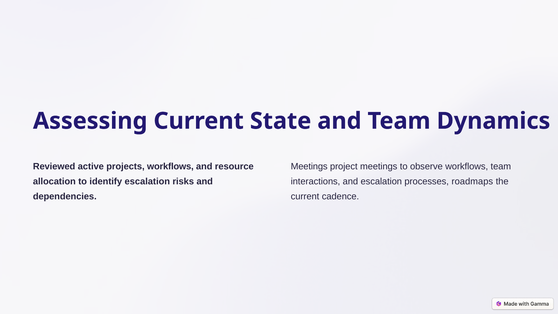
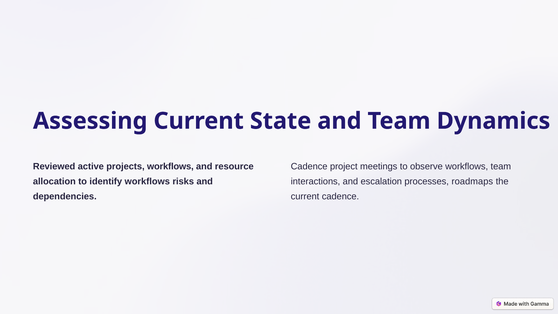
Meetings: Meetings -> Cadence (309, 166)
identify escalation: escalation -> workflows (147, 181)
